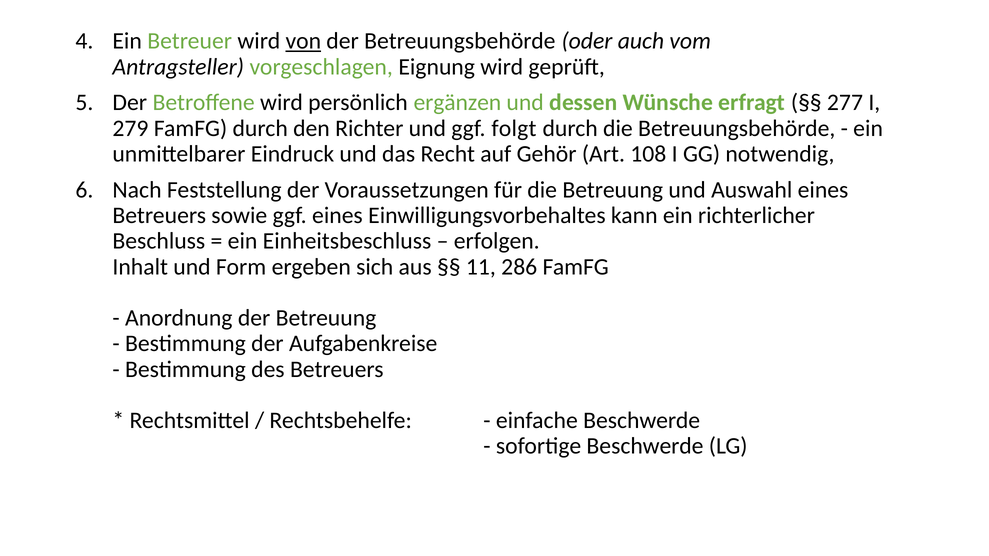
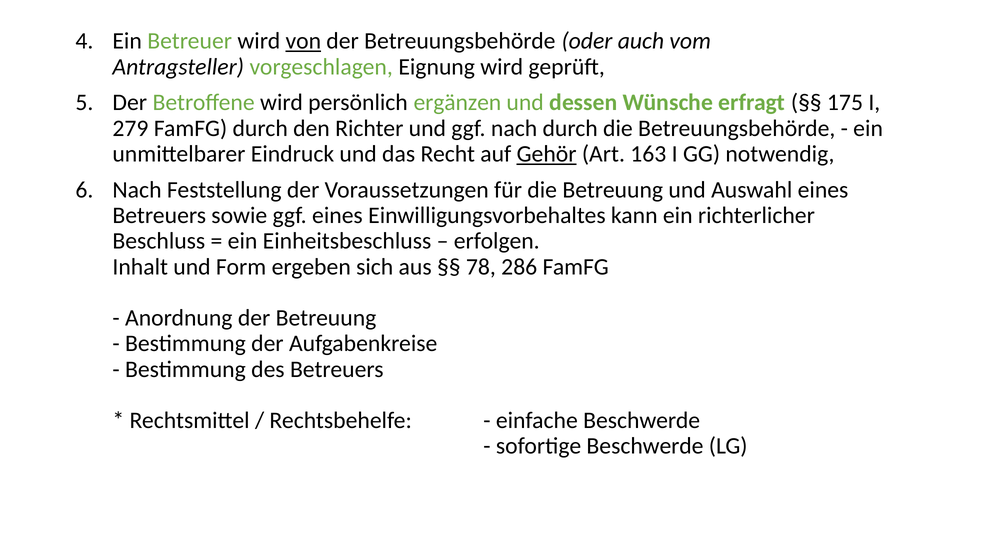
277: 277 -> 175 (845, 103)
ggf folgt: folgt -> nach (514, 128)
Gehör underline: none -> present (547, 154)
108: 108 -> 163 (648, 154)
11: 11 -> 78 (481, 267)
